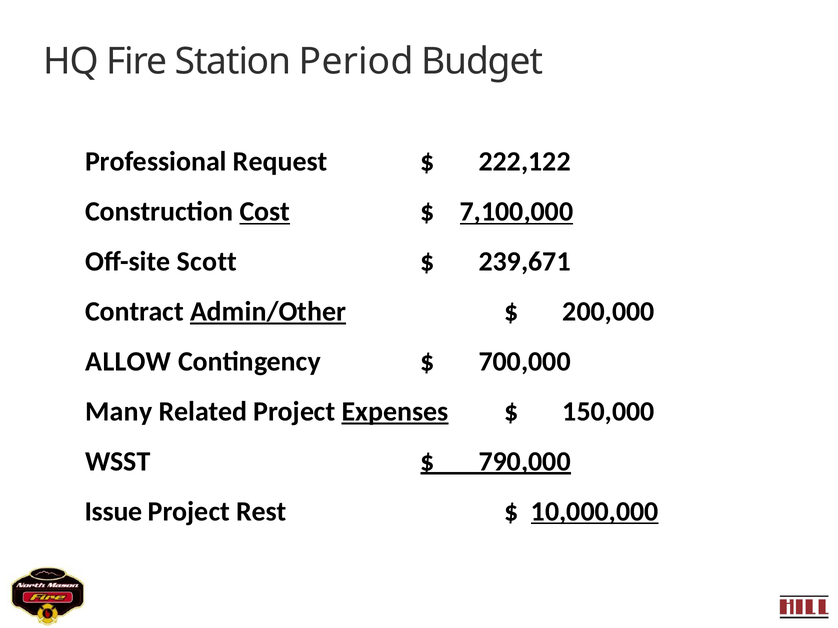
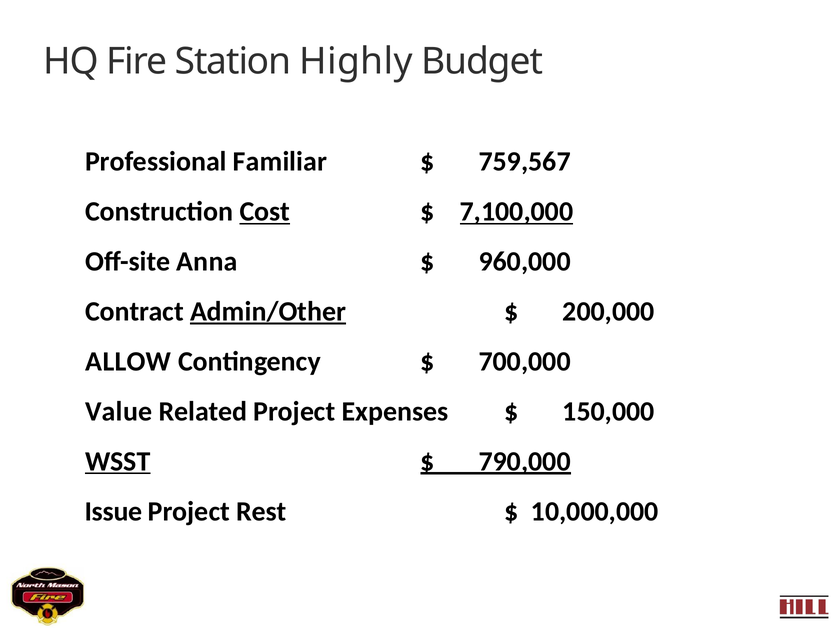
Period: Period -> Highly (356, 62)
Request: Request -> Familiar (280, 162)
222,122: 222,122 -> 759,567 (525, 162)
Scott: Scott -> Anna (207, 262)
239,671: 239,671 -> 960,000 (525, 262)
Many: Many -> Value (119, 412)
Expenses underline: present -> none (395, 412)
WSST underline: none -> present (118, 462)
10,000,000 underline: present -> none (595, 512)
